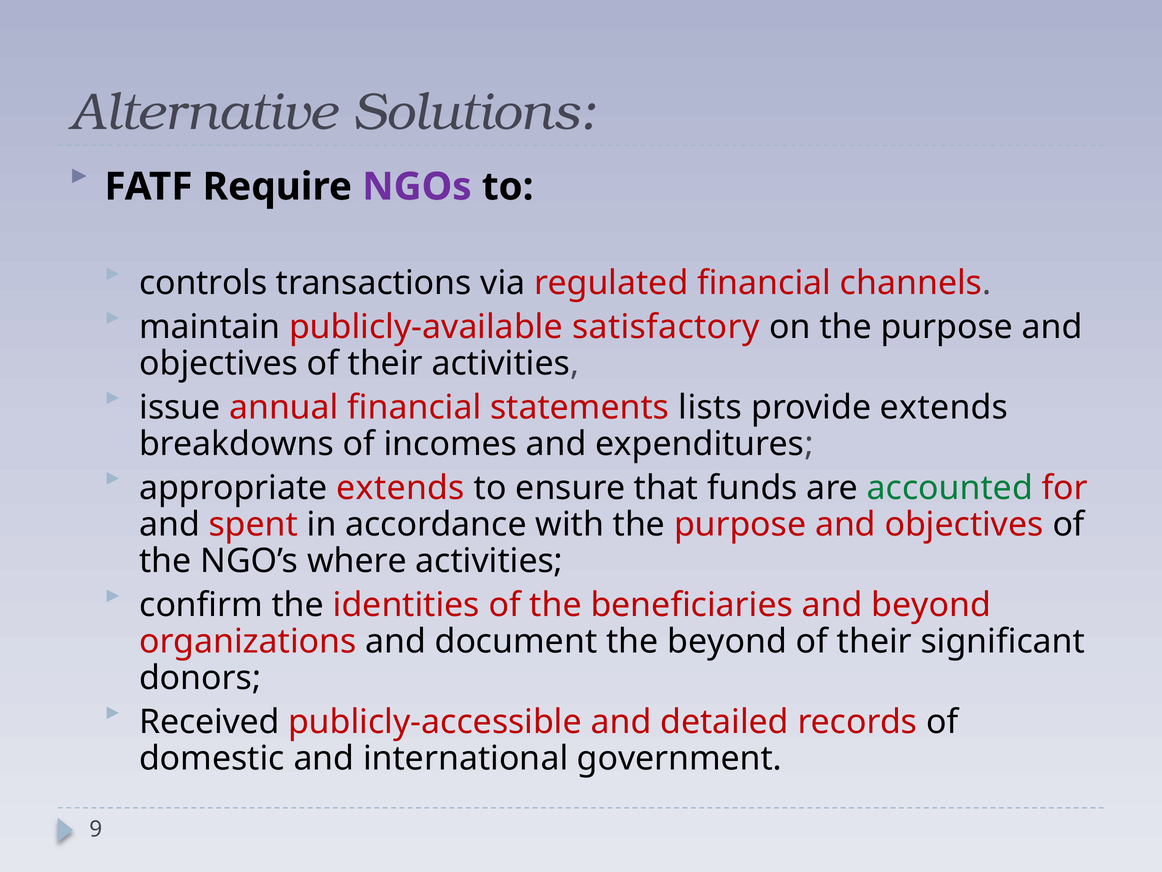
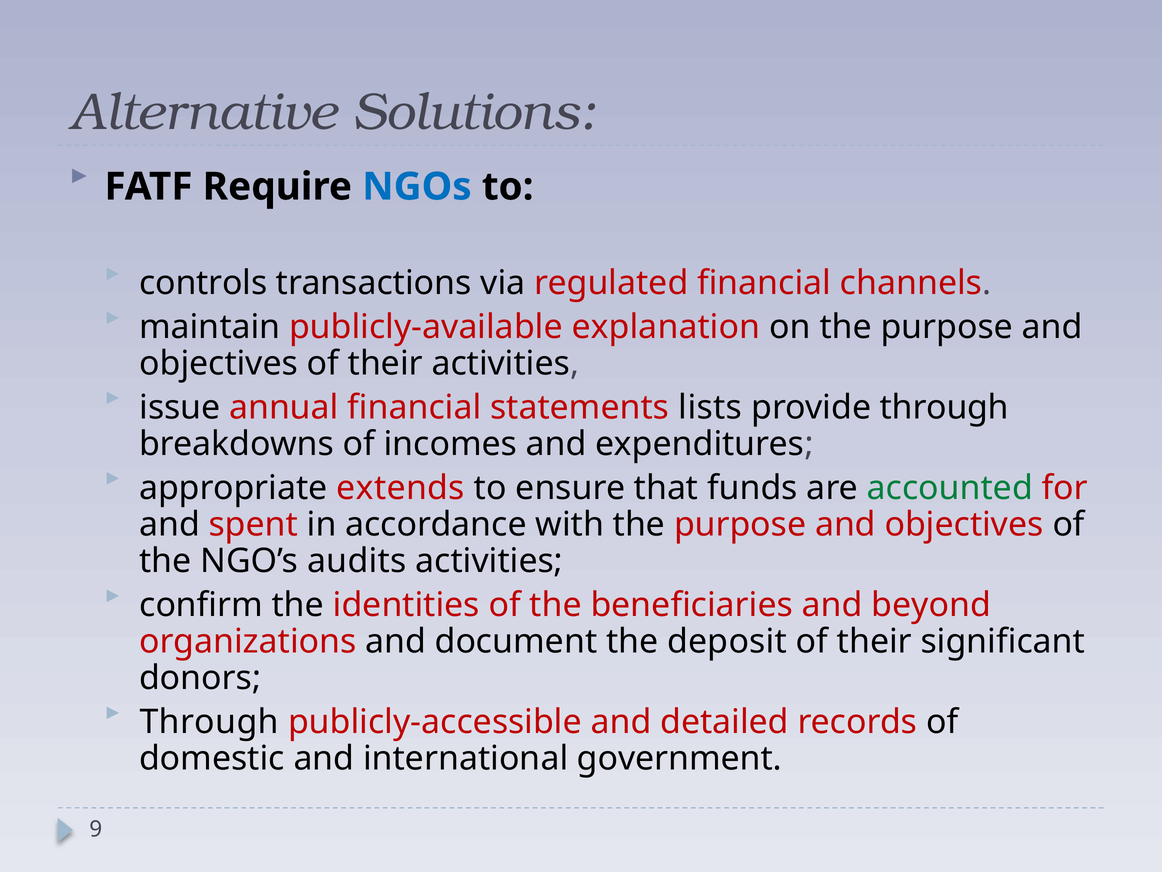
NGOs colour: purple -> blue (417, 187)
satisfactory: satisfactory -> explanation (666, 327)
provide extends: extends -> through (944, 407)
where: where -> audits (357, 561)
the beyond: beyond -> deposit (727, 641)
Received: Received -> Through (209, 722)
